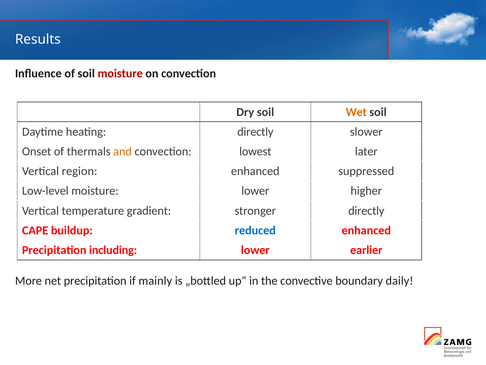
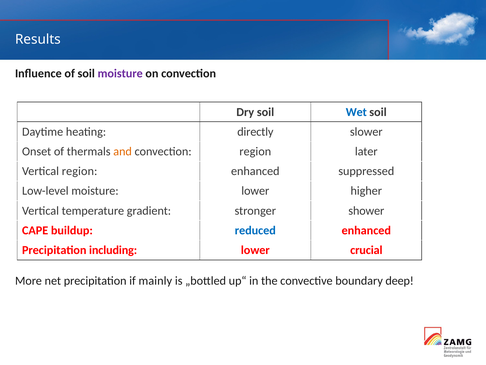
moisture colour: red -> purple (120, 73)
Wet colour: orange -> blue (356, 112)
convection lowest: lowest -> region (255, 151)
stronger directly: directly -> shower (366, 210)
earlier: earlier -> crucial (366, 250)
daily: daily -> deep (400, 280)
